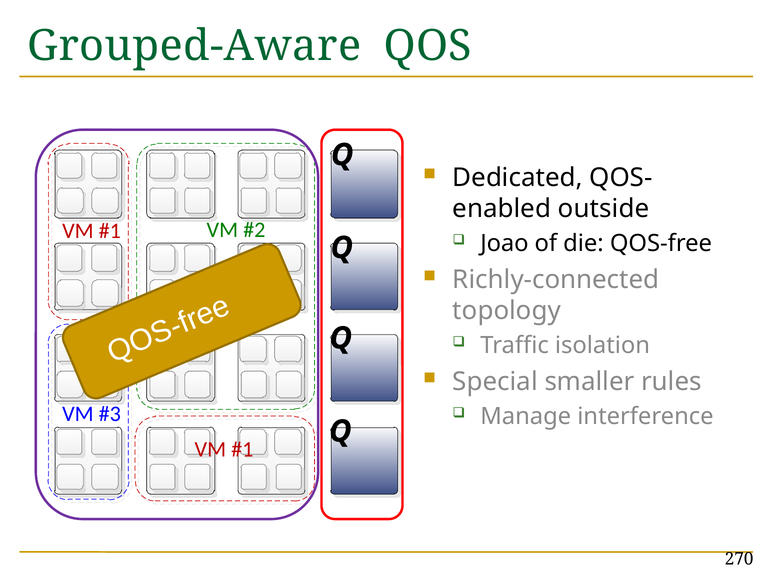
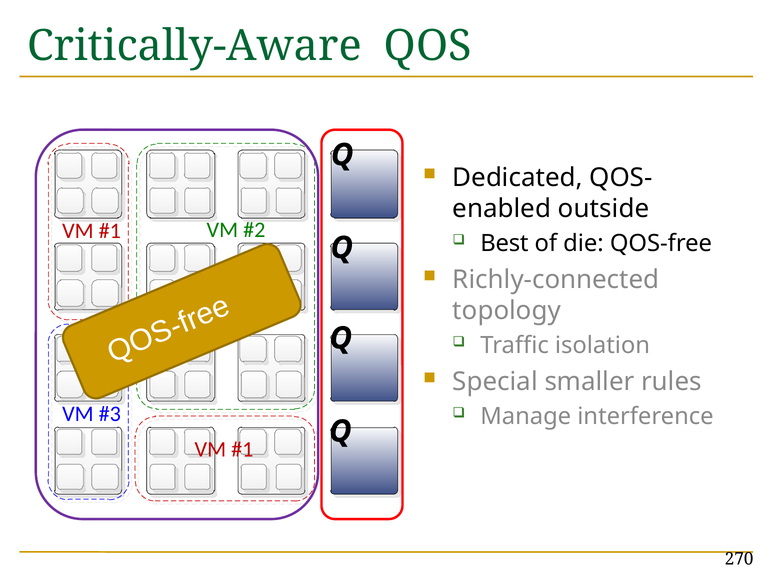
Grouped-Aware: Grouped-Aware -> Critically-Aware (194, 46)
Joao: Joao -> Best (504, 243)
